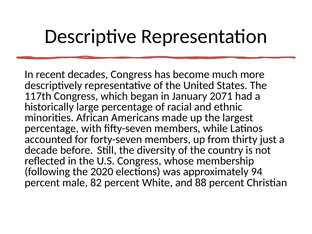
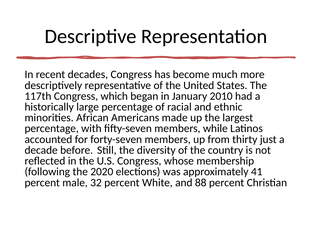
2071: 2071 -> 2010 (221, 96)
94: 94 -> 41 (257, 172)
82: 82 -> 32 (96, 183)
